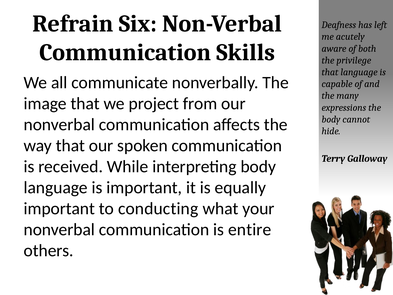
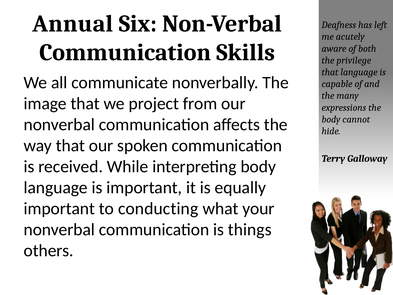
Refrain: Refrain -> Annual (73, 24)
entire: entire -> things (250, 229)
